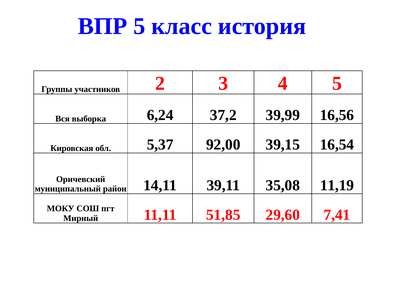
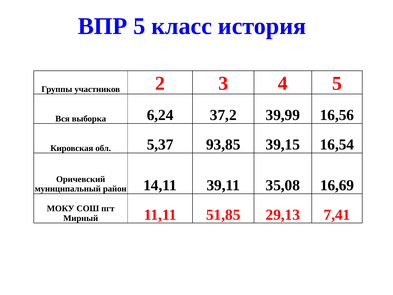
92,00: 92,00 -> 93,85 (223, 144)
11,19: 11,19 -> 16,69 (337, 185)
29,60: 29,60 -> 29,13 (283, 215)
